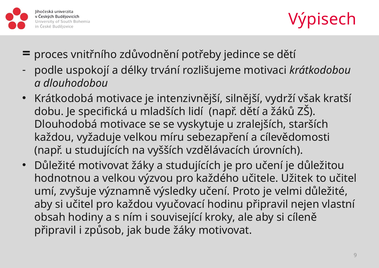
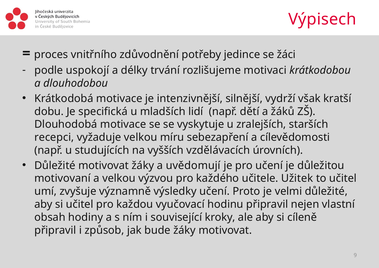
se dětí: dětí -> žáci (286, 55)
každou: každou -> recepci (54, 137)
a studujících: studujících -> uvědomují (193, 165)
hodnotnou: hodnotnou -> motivovaní (62, 178)
